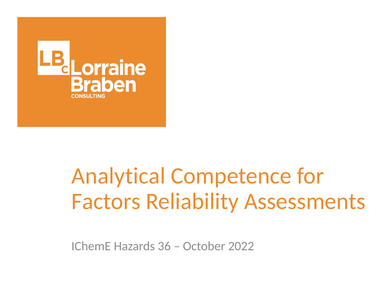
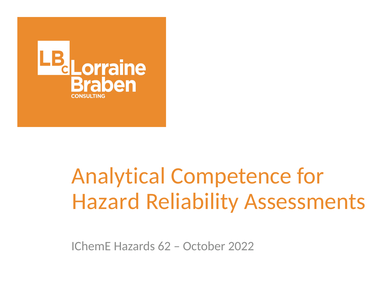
Factors: Factors -> Hazard (106, 201)
36: 36 -> 62 (164, 246)
